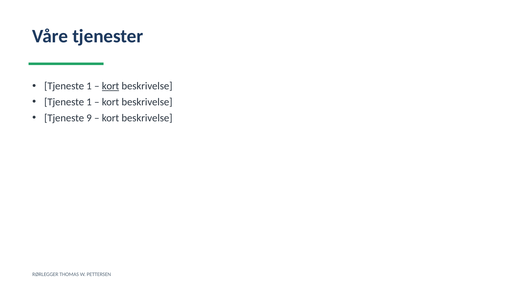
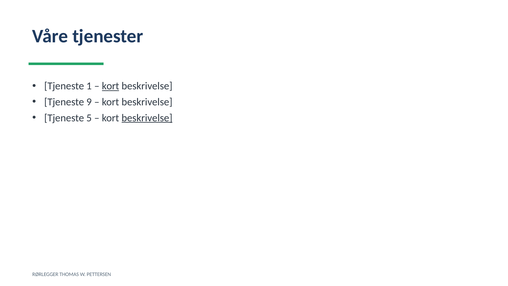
1: 1 -> 9 (89, 102)
9: 9 -> 5 (89, 118)
beskrivelse underline: none -> present (147, 118)
